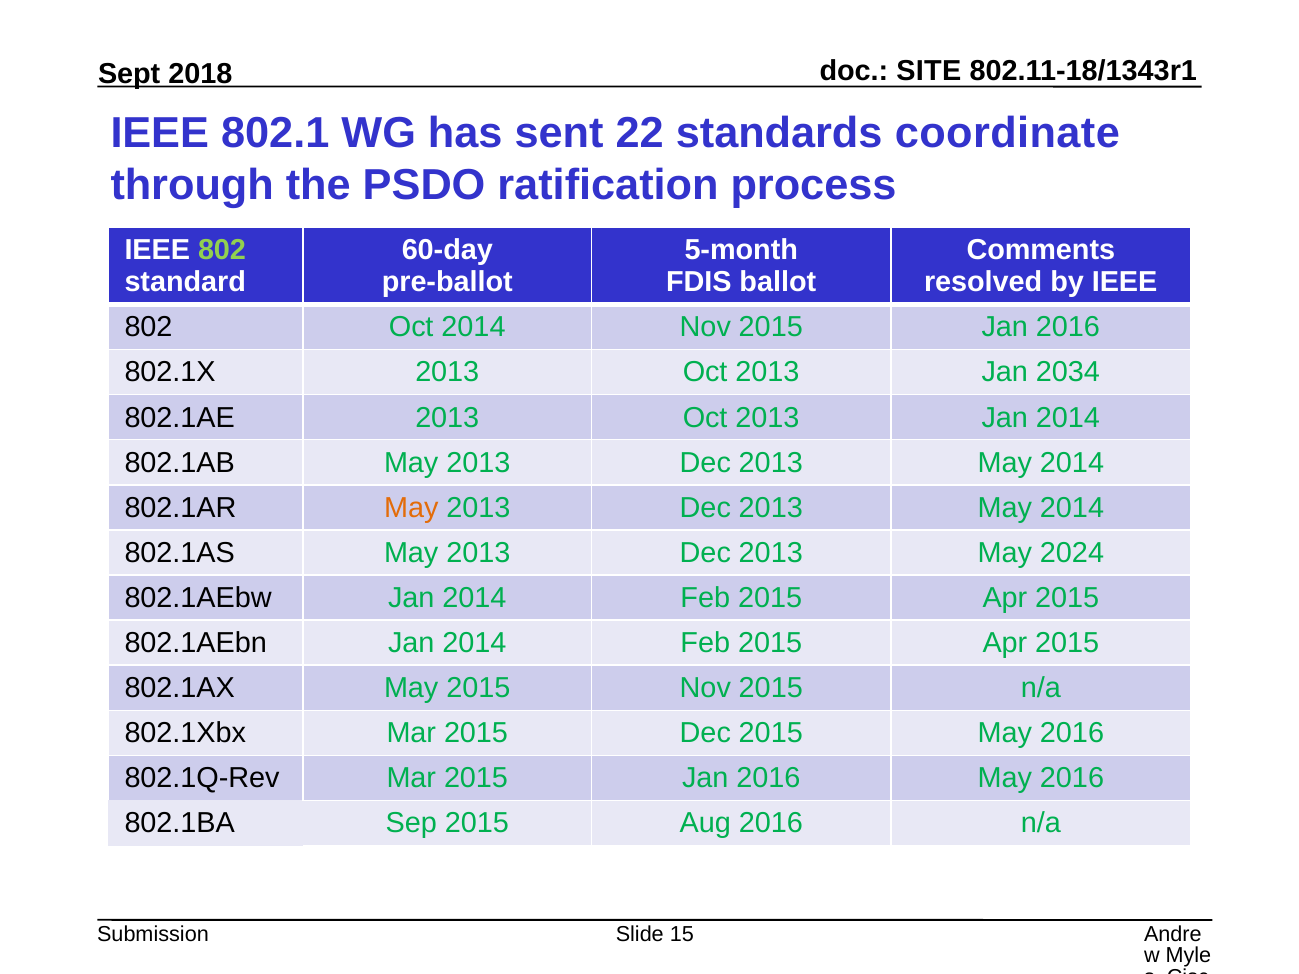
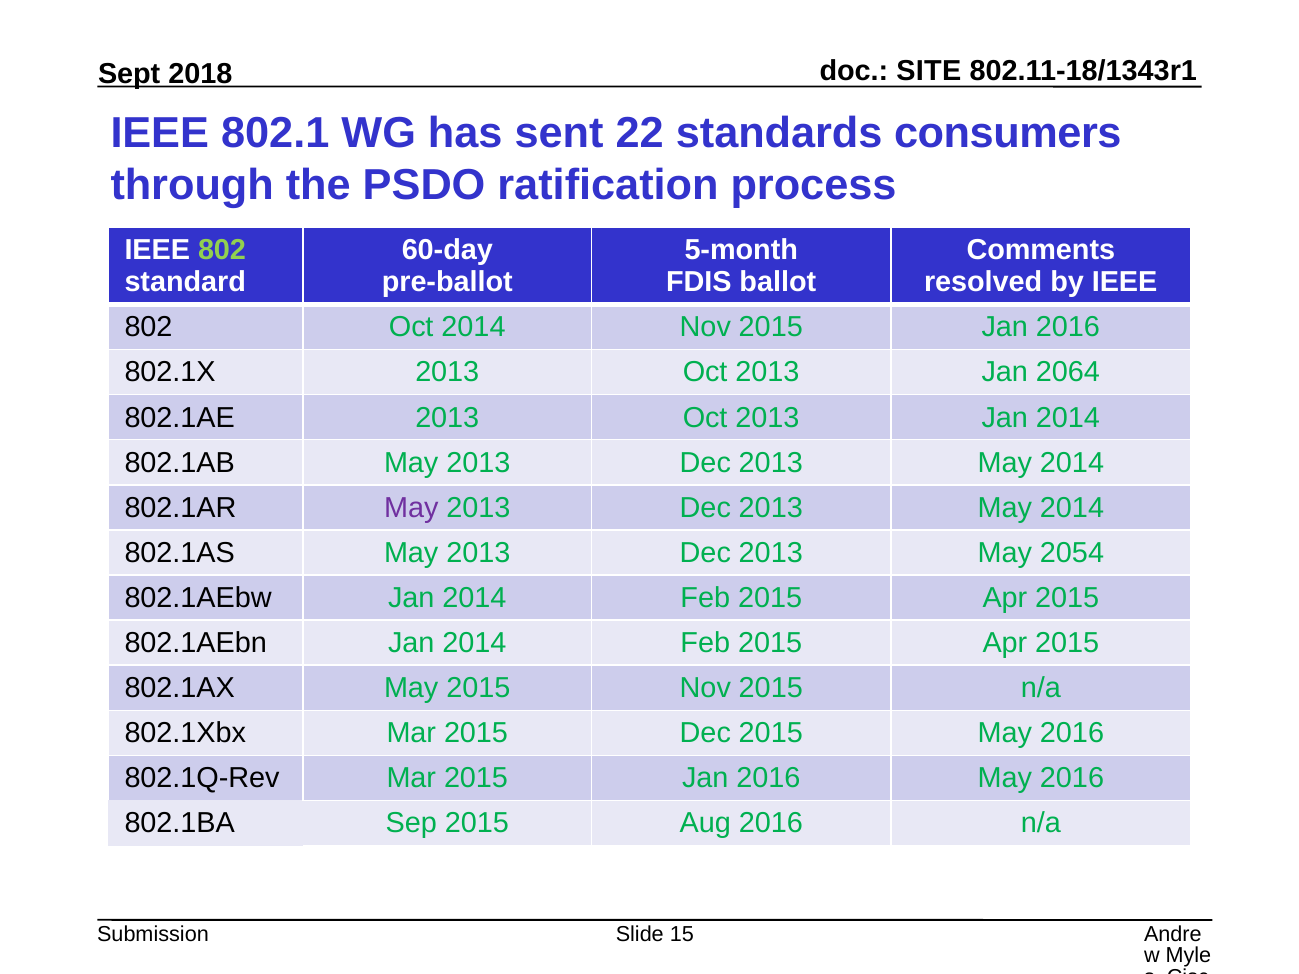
coordinate: coordinate -> consumers (1008, 133)
2034: 2034 -> 2064 (1068, 373)
May colour: orange -> purple (411, 508)
2024: 2024 -> 2054 (1072, 553)
